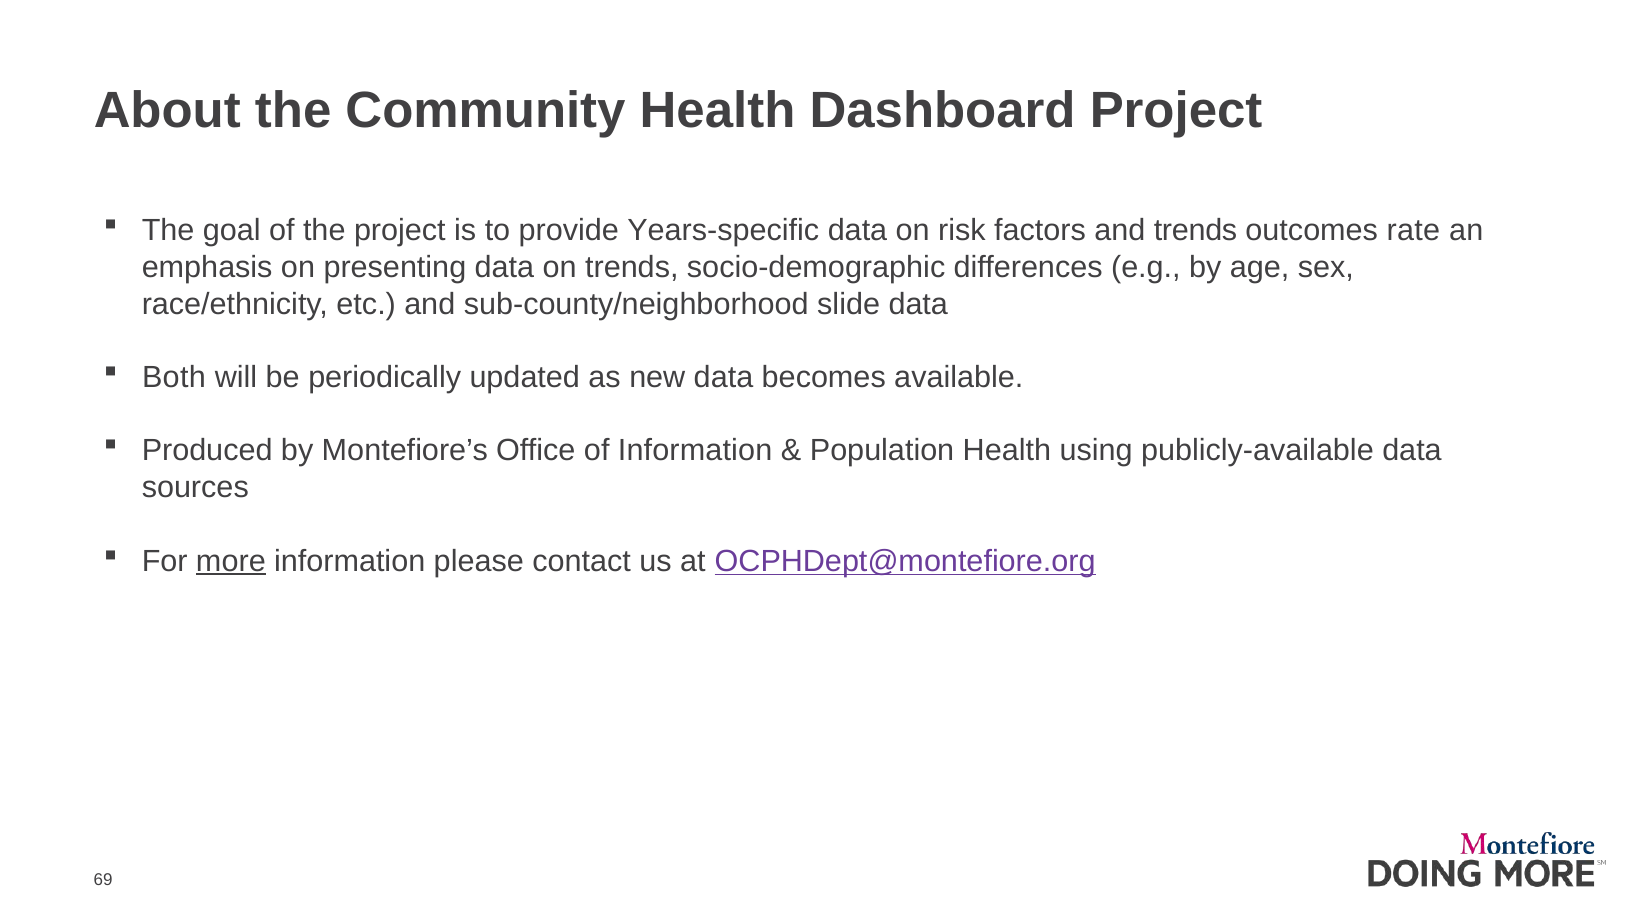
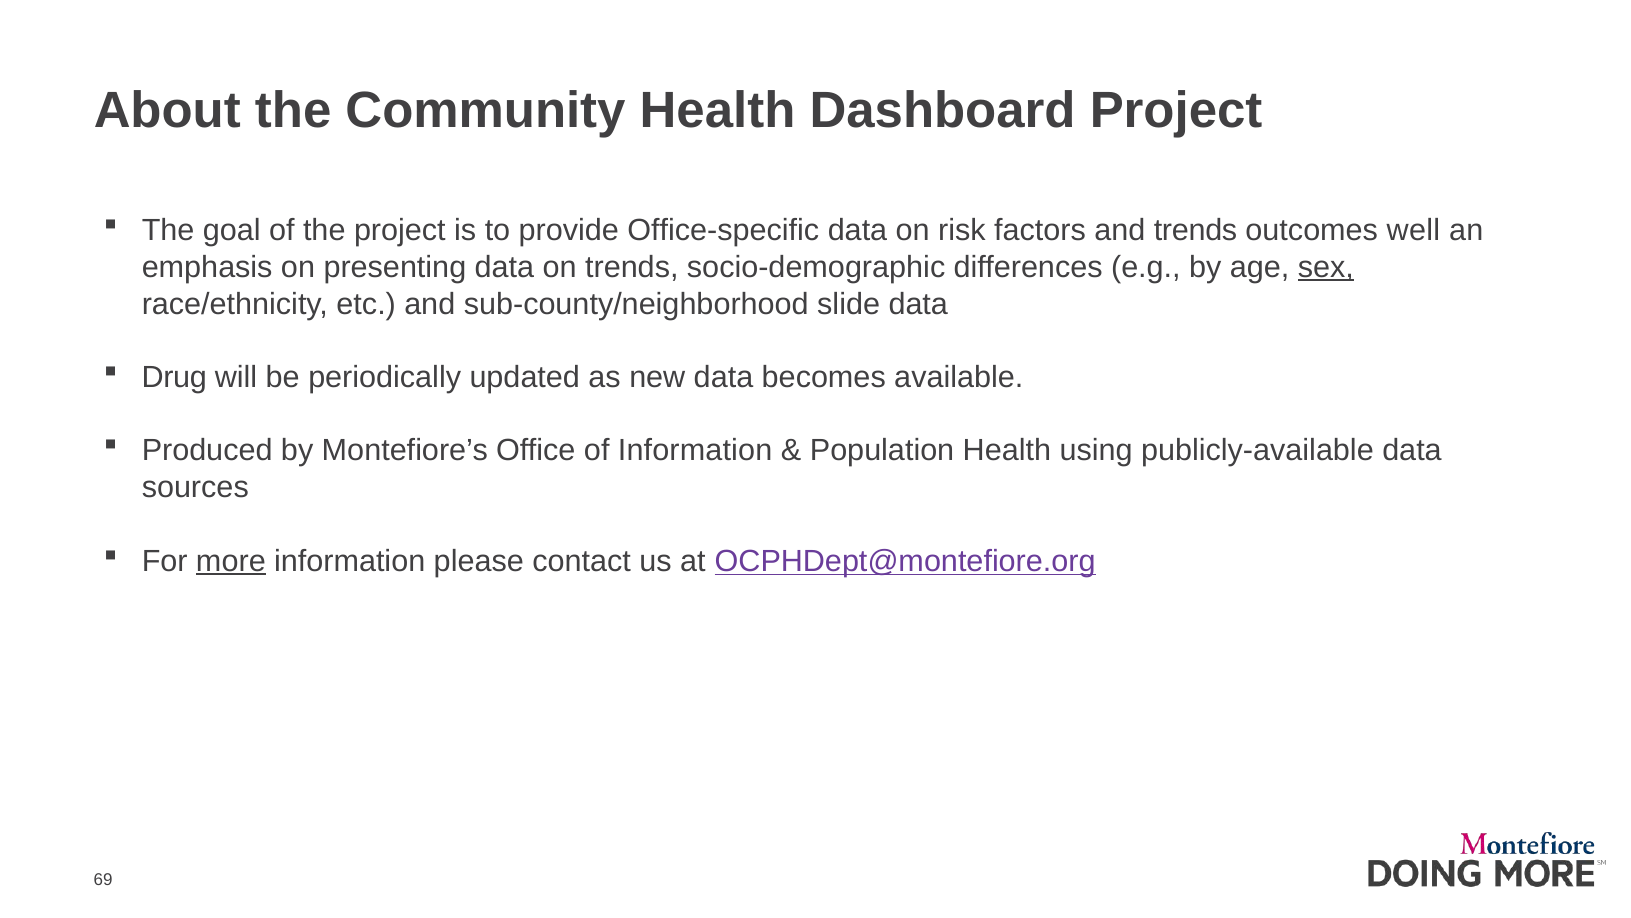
Years-specific: Years-specific -> Office-specific (723, 230)
rate: rate -> well (1413, 230)
sex underline: none -> present (1326, 267)
Both: Both -> Drug (174, 377)
